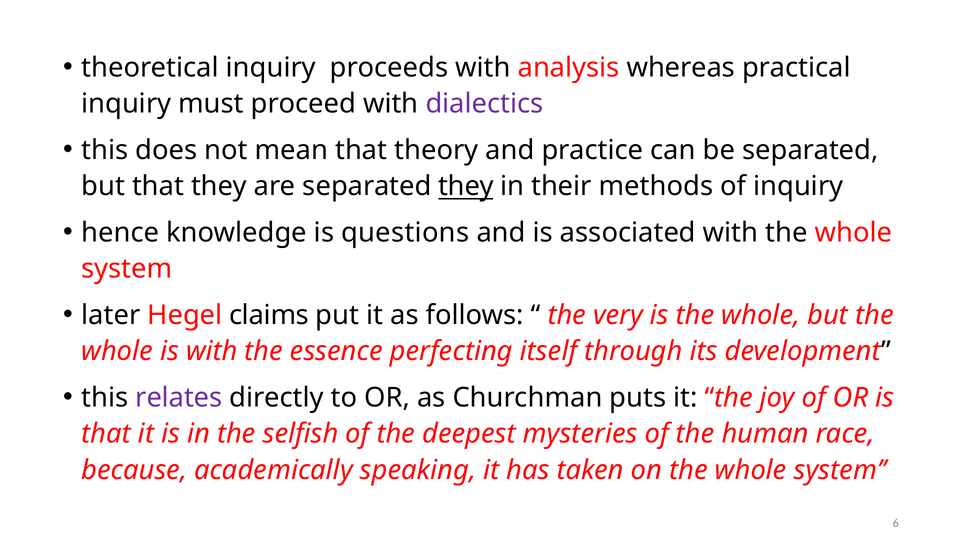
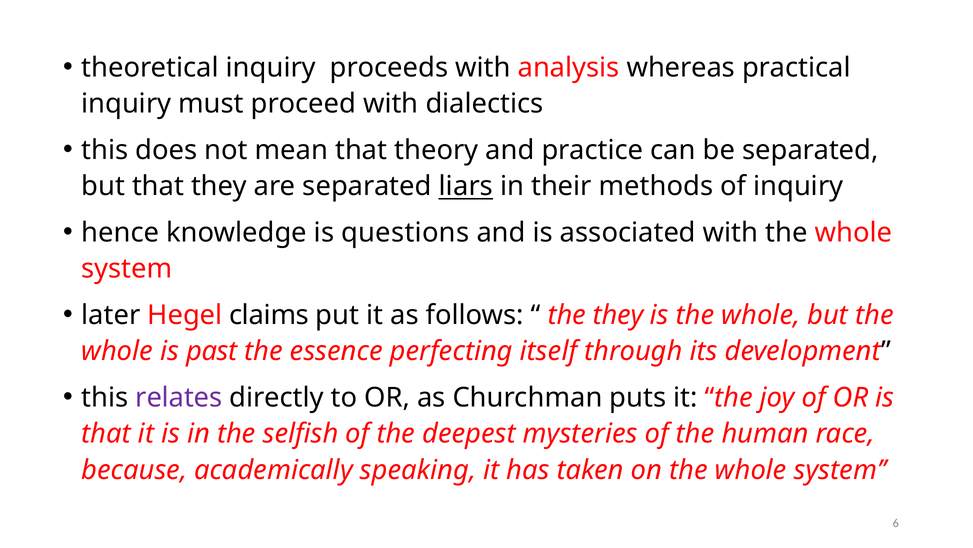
dialectics colour: purple -> black (485, 104)
separated they: they -> liars (466, 186)
the very: very -> they (618, 315)
is with: with -> past (212, 351)
